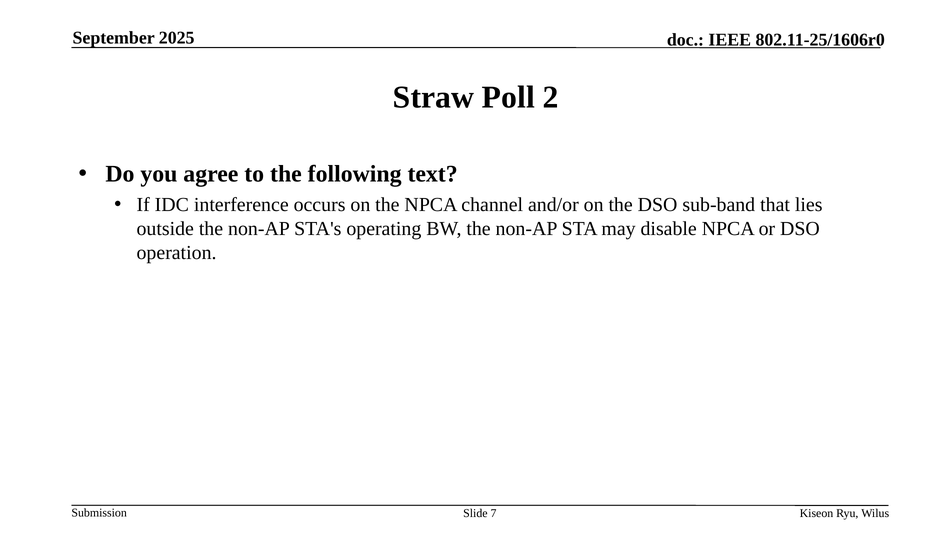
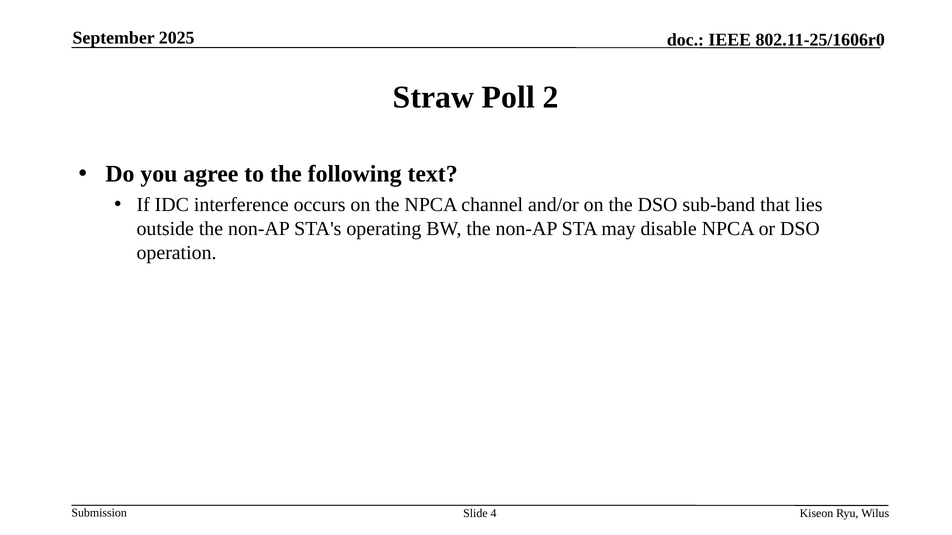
7: 7 -> 4 (494, 514)
